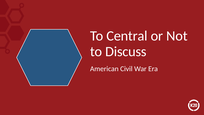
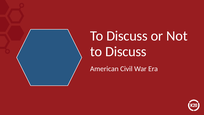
Central: Central -> Discuss (127, 36)
